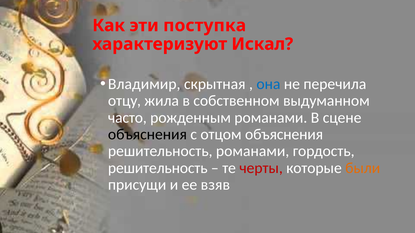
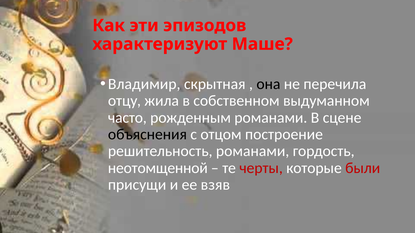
поступка: поступка -> эпизодов (205, 26)
Искал: Искал -> Маше (262, 44)
она colour: blue -> black (268, 84)
отцом объяснения: объяснения -> построение (284, 135)
решительность: решительность -> неотомщенной (158, 168)
были colour: orange -> red (363, 168)
